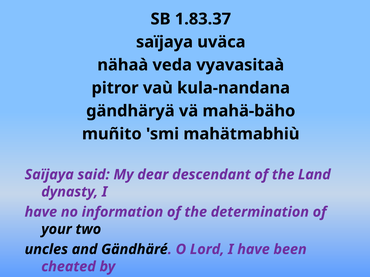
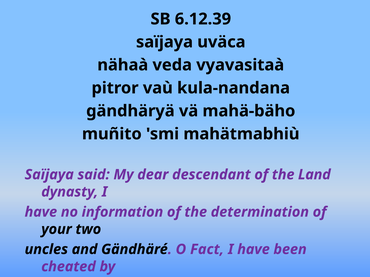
1.83.37: 1.83.37 -> 6.12.39 (203, 19)
Lord: Lord -> Fact (207, 250)
